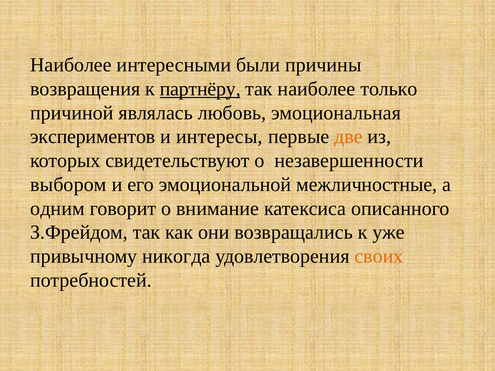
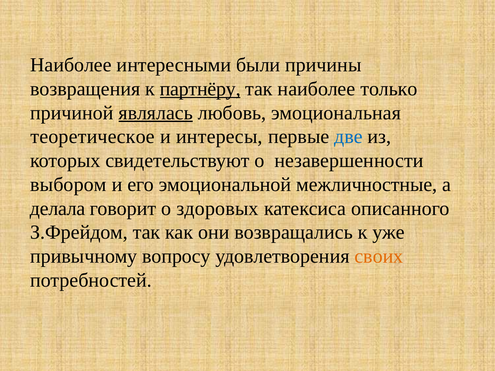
являлась underline: none -> present (156, 113)
экспериментов: экспериментов -> теоретическое (93, 137)
две colour: orange -> blue (348, 137)
одним: одним -> делала (58, 209)
внимание: внимание -> здоровых (218, 209)
никогда: никогда -> вопросу (176, 256)
